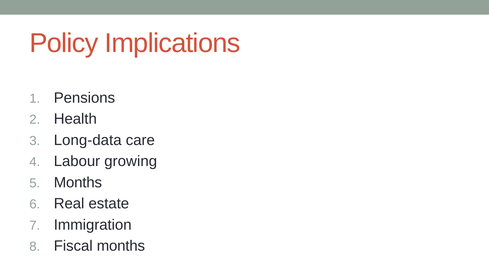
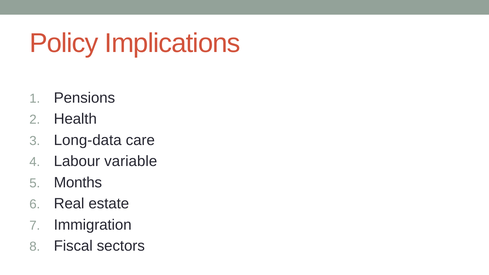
growing: growing -> variable (131, 161)
Fiscal months: months -> sectors (121, 246)
